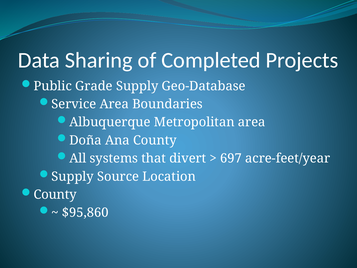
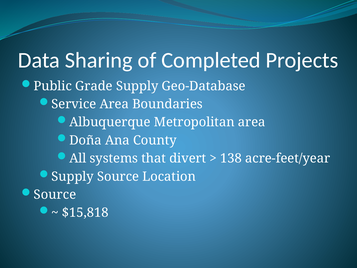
697: 697 -> 138 (231, 158)
County: County -> Source (55, 194)
$95,860: $95,860 -> $15,818 (85, 212)
